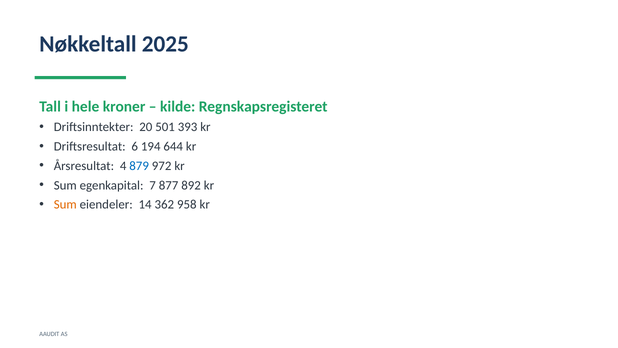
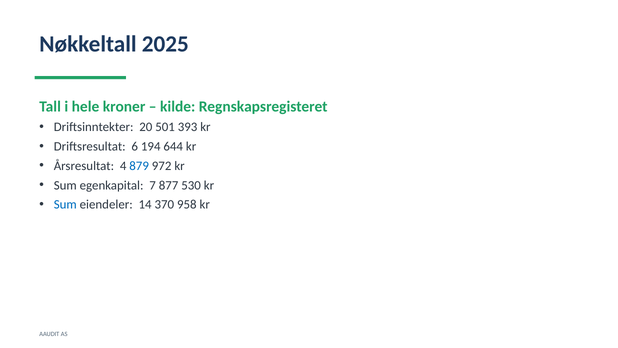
892: 892 -> 530 (191, 185)
Sum colour: orange -> blue (65, 204)
362: 362 -> 370 (164, 204)
